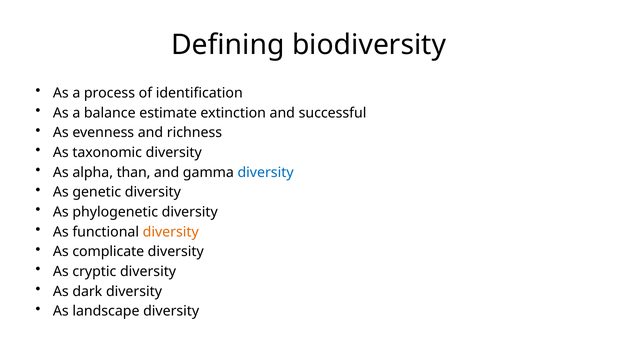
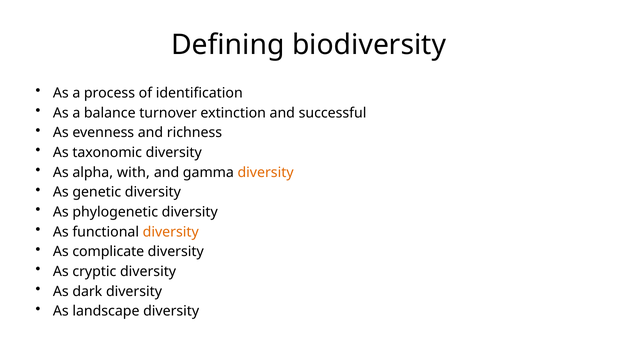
estimate: estimate -> turnover (168, 113)
than: than -> with (133, 172)
diversity colour: blue -> orange (266, 172)
